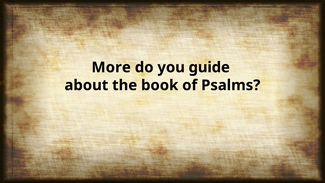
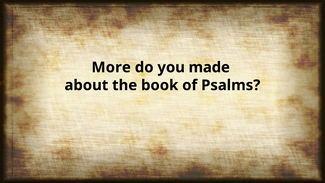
guide: guide -> made (209, 67)
